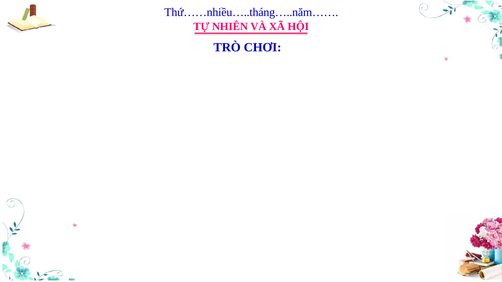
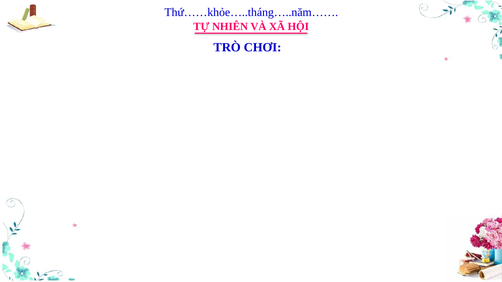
Thứ……nhiều…..tháng…..năm……: Thứ……nhiều…..tháng…..năm…… -> Thứ……khỏe…..tháng…..năm…… (251, 12)
